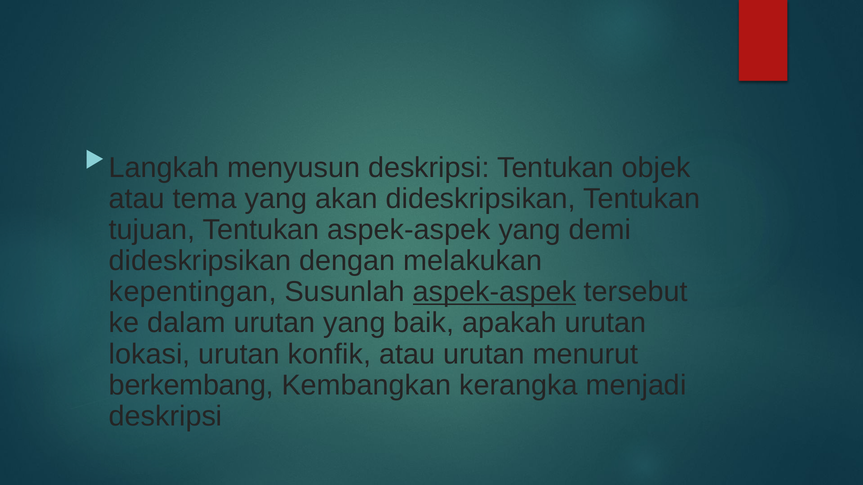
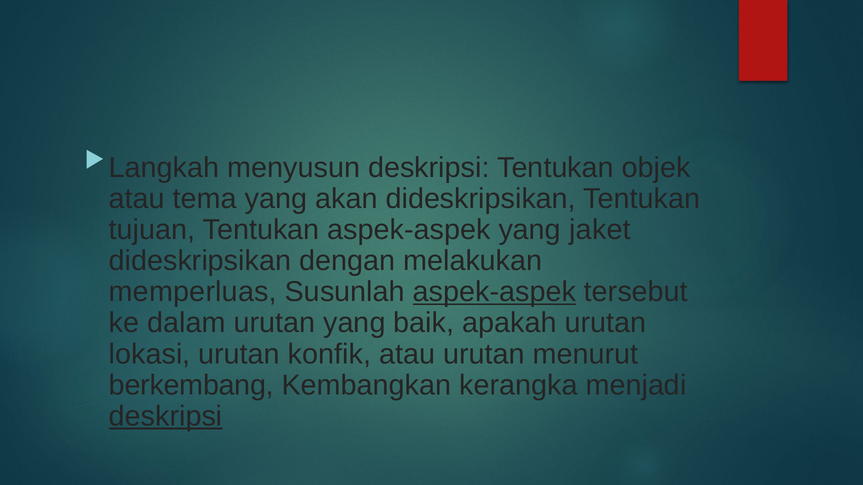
demi: demi -> jaket (600, 230)
kepentingan: kepentingan -> memperluas (193, 292)
deskripsi underline: none -> present (166, 417)
